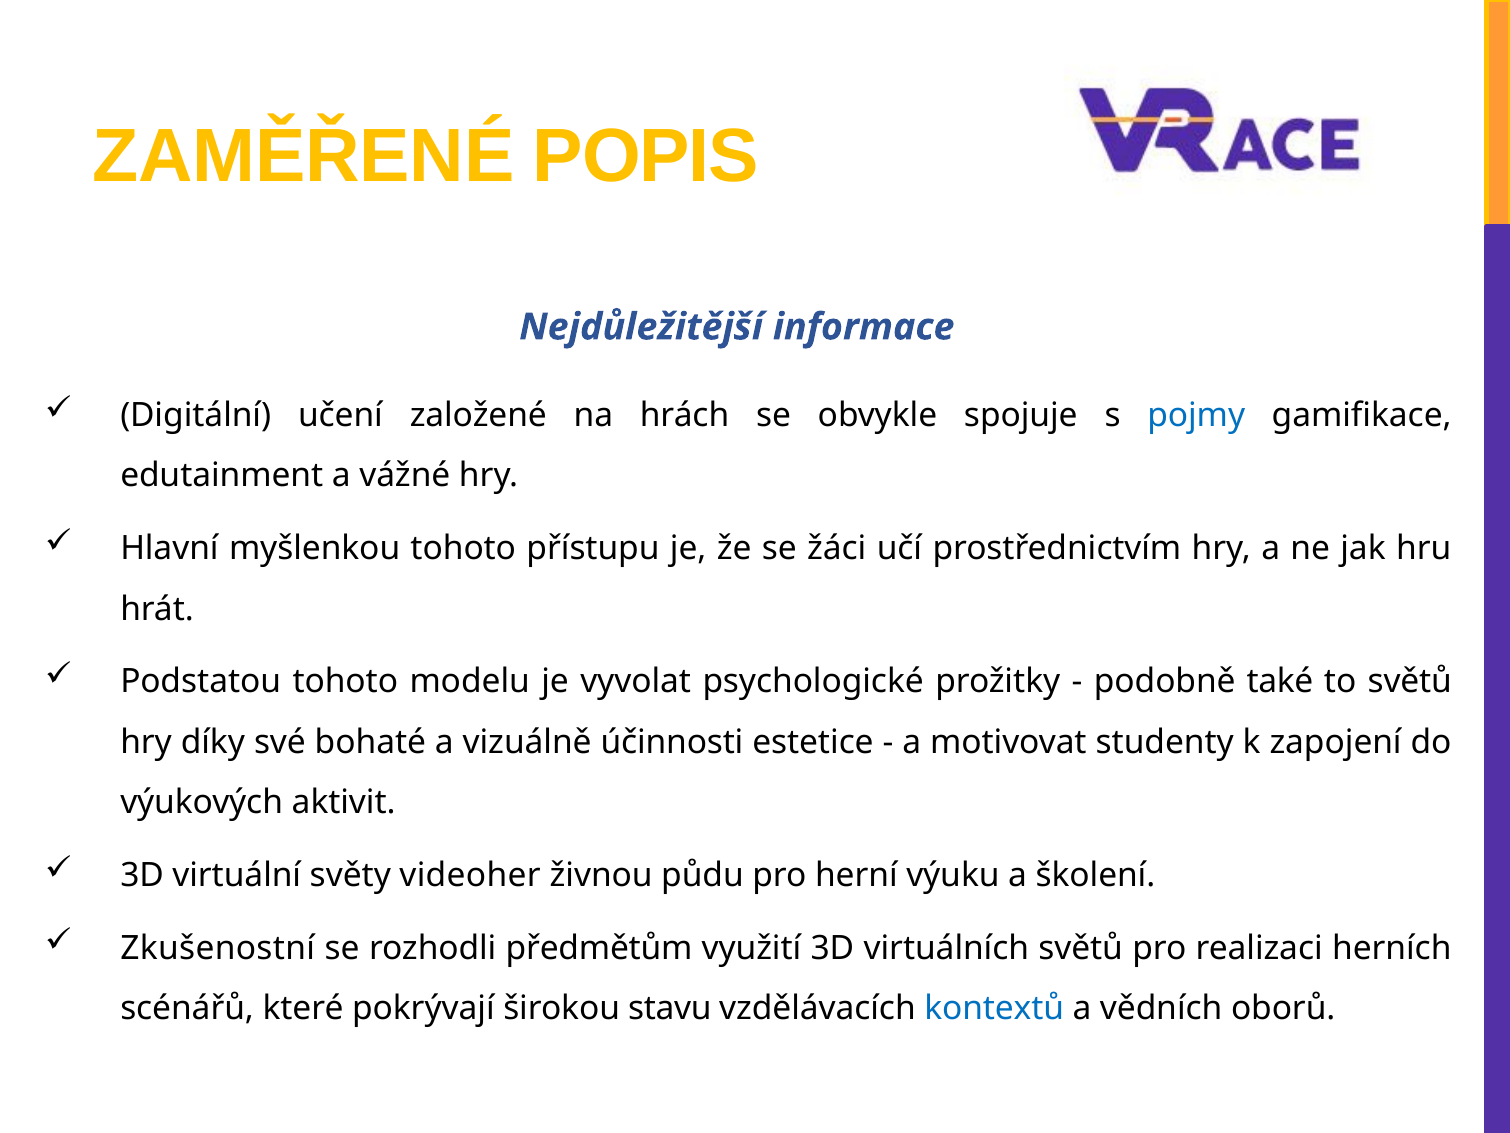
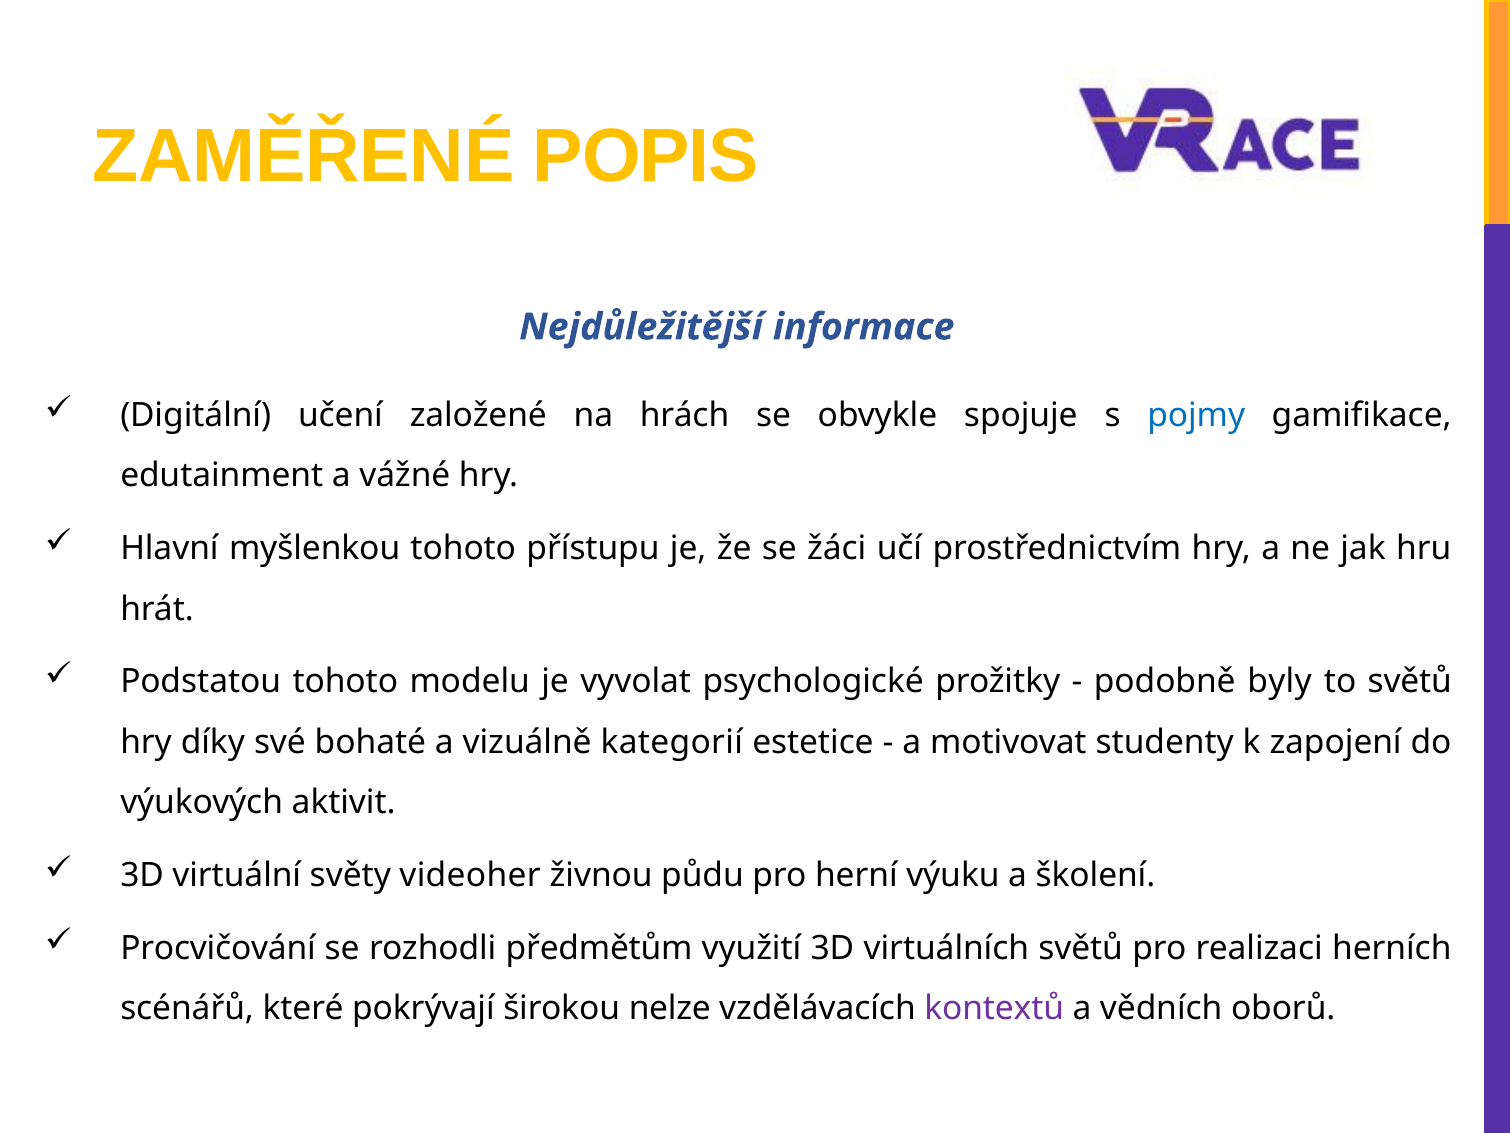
také: také -> byly (1280, 682)
účinnosti: účinnosti -> kategorií (672, 742)
Zkušenostní: Zkušenostní -> Procvičování (218, 948)
stavu: stavu -> nelze (670, 1008)
kontextů colour: blue -> purple (994, 1008)
